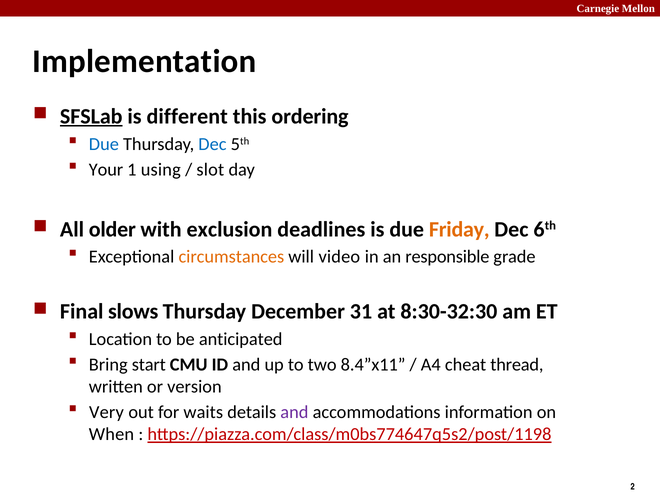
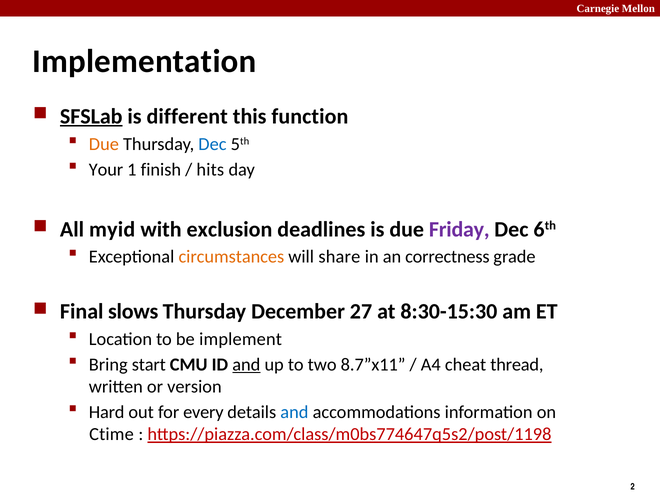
ordering: ordering -> function (310, 116)
Due colour: blue -> orange (104, 144)
using: using -> finish (161, 170)
slot: slot -> hits (210, 170)
older: older -> myid (112, 229)
Friday colour: orange -> purple (459, 229)
video: video -> share (339, 257)
responsible: responsible -> correctness (447, 257)
31: 31 -> 27 (361, 311)
8:30-32:30: 8:30-32:30 -> 8:30-15:30 (449, 311)
anticipated: anticipated -> implement (241, 339)
and underline: none -> present (246, 365)
8.4”x11: 8.4”x11 -> 8.7”x11 (373, 365)
Very: Very -> Hard (107, 412)
waits: waits -> every (203, 412)
and colour: purple -> blue (294, 412)
When: When -> Ctime (111, 434)
